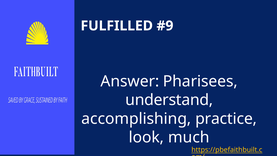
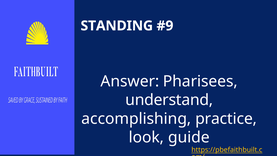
FULFILLED: FULFILLED -> STANDING (117, 26)
much: much -> guide (189, 137)
